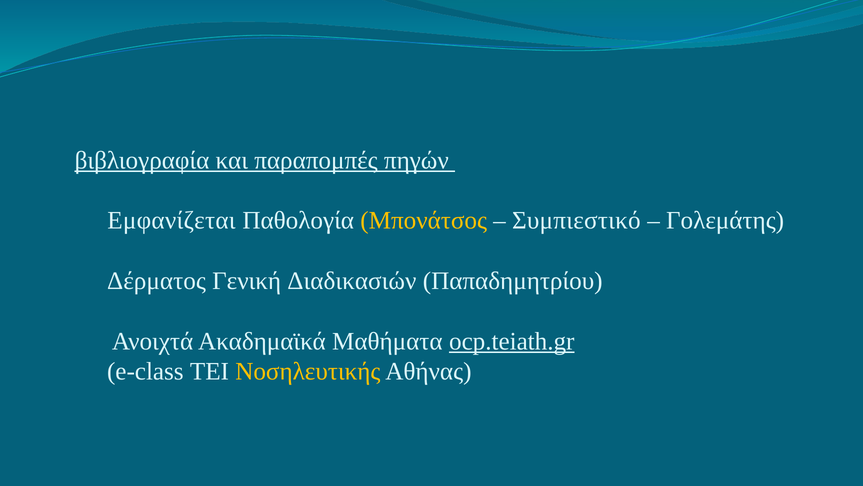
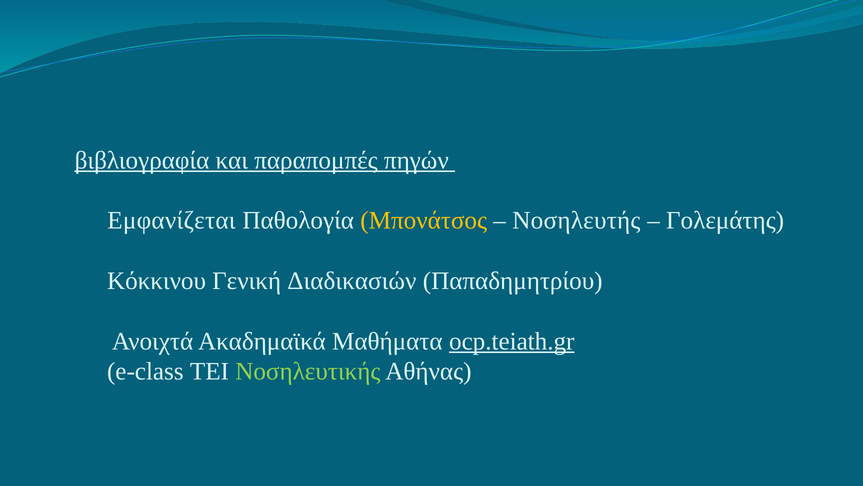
Συμπιεστικό: Συμπιεστικό -> Νοσηλευτής (576, 220)
Δέρματος: Δέρματος -> Κόκκινου (157, 281)
Νοσηλευτικής colour: yellow -> light green (308, 371)
